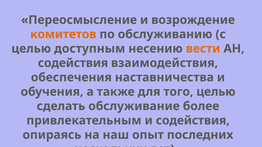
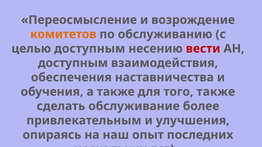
вести colour: orange -> red (203, 49)
содействия: содействия -> доступным (73, 63)
того целью: целью -> также (216, 92)
и содействия: содействия -> улучшения (193, 121)
